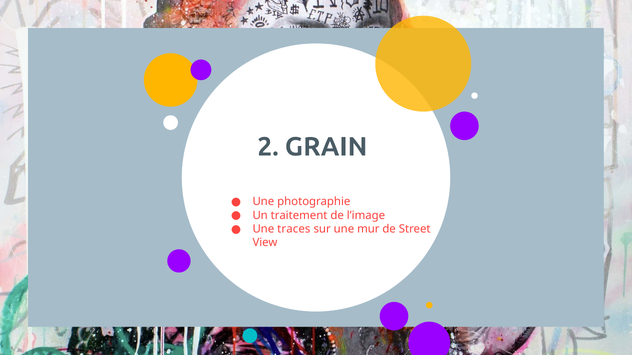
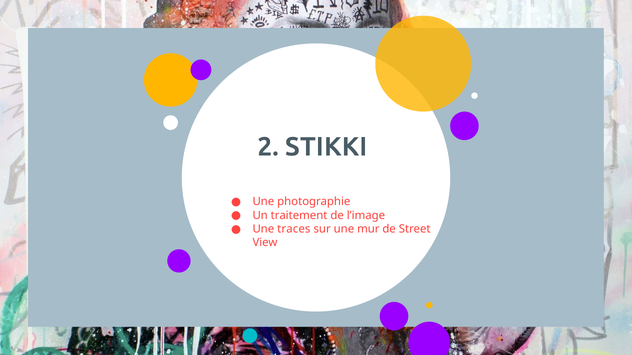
GRAIN: GRAIN -> STIKKI (326, 147)
